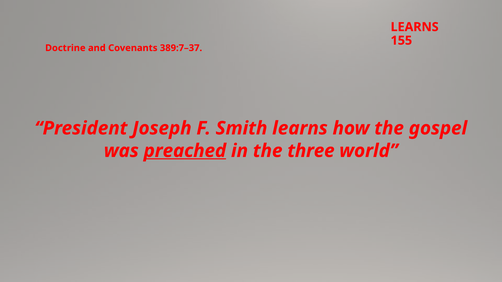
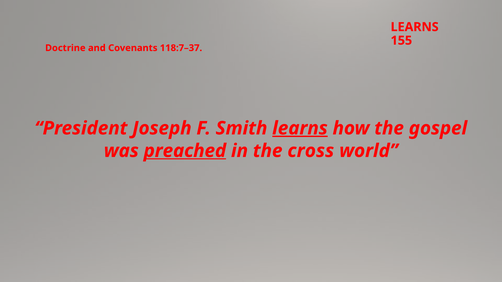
389:7–37: 389:7–37 -> 118:7–37 (181, 48)
learns underline: none -> present (300, 128)
three: three -> cross (311, 151)
